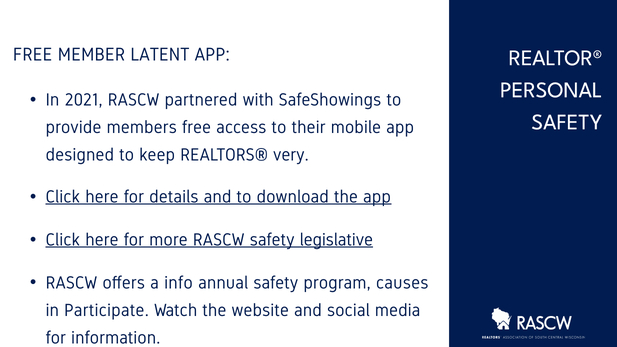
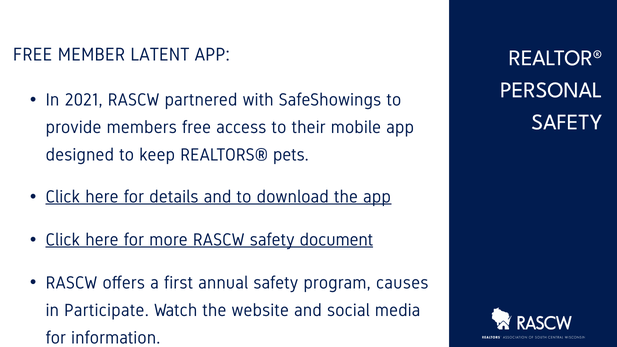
very: very -> pets (291, 155)
legislative: legislative -> document (336, 240)
info: info -> first (179, 283)
